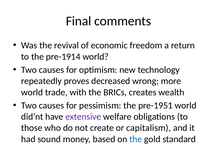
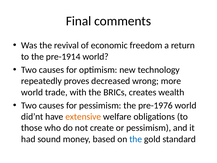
pre-1951: pre-1951 -> pre-1976 (155, 105)
extensive colour: purple -> orange (83, 116)
or capitalism: capitalism -> pessimism (149, 128)
